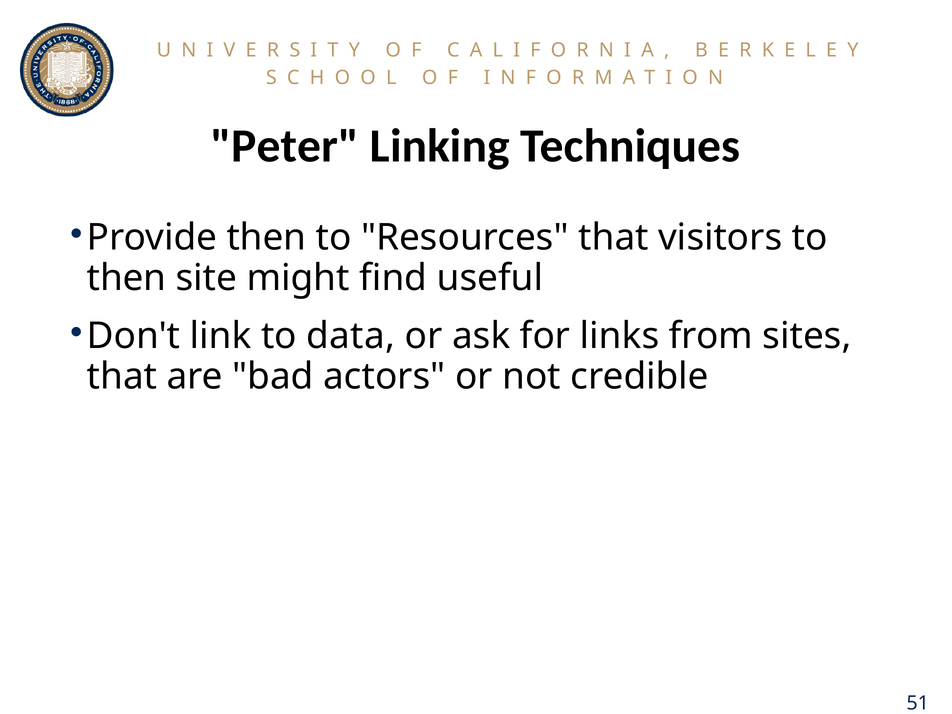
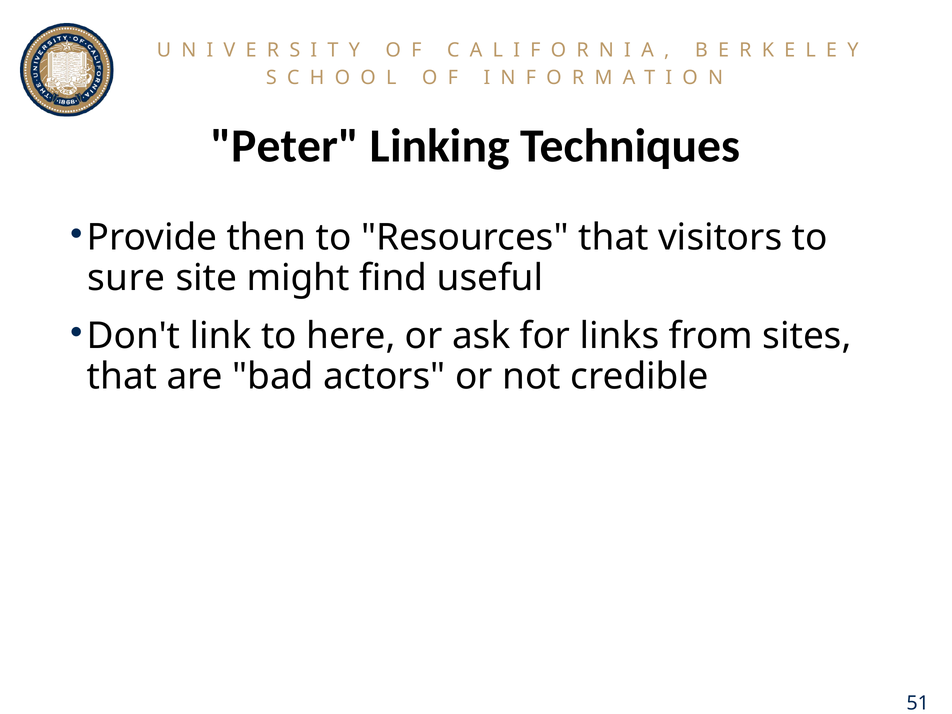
then: then -> sure (126, 278)
data: data -> here (351, 336)
